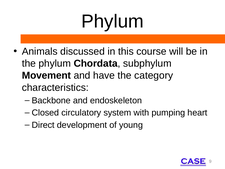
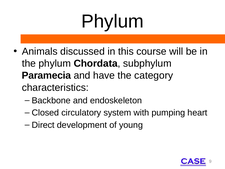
Movement: Movement -> Paramecia (46, 75)
